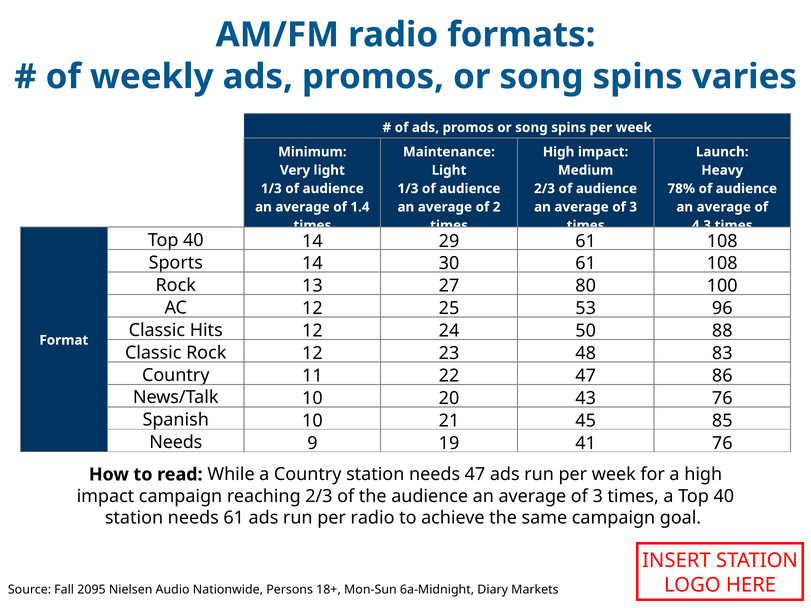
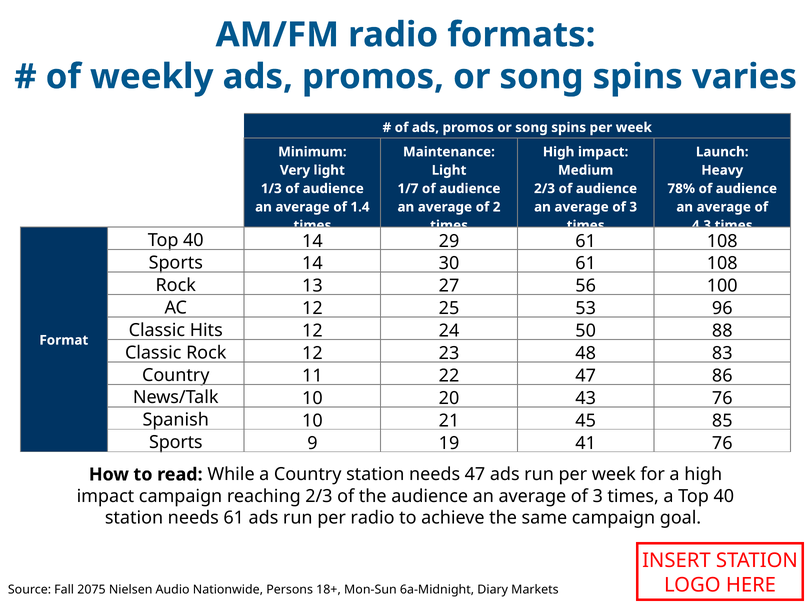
1/3: 1/3 -> 1/7 (408, 189)
80: 80 -> 56 (586, 286)
Needs: Needs -> Sports (176, 443)
2095: 2095 -> 2075 (92, 590)
